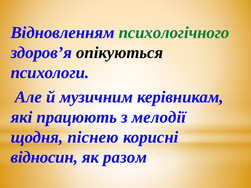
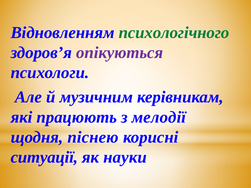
опікуються colour: black -> purple (120, 53)
відносин: відносин -> ситуації (44, 157)
разом: разом -> науки (125, 157)
